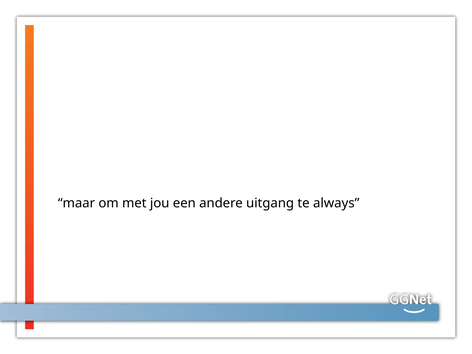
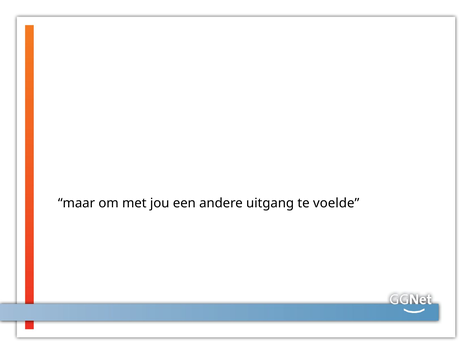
always: always -> voelde (336, 203)
